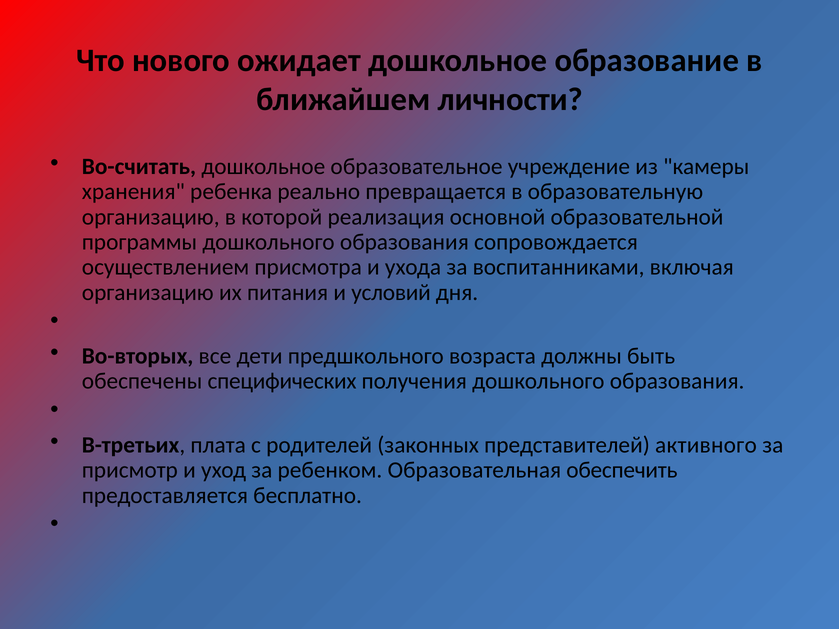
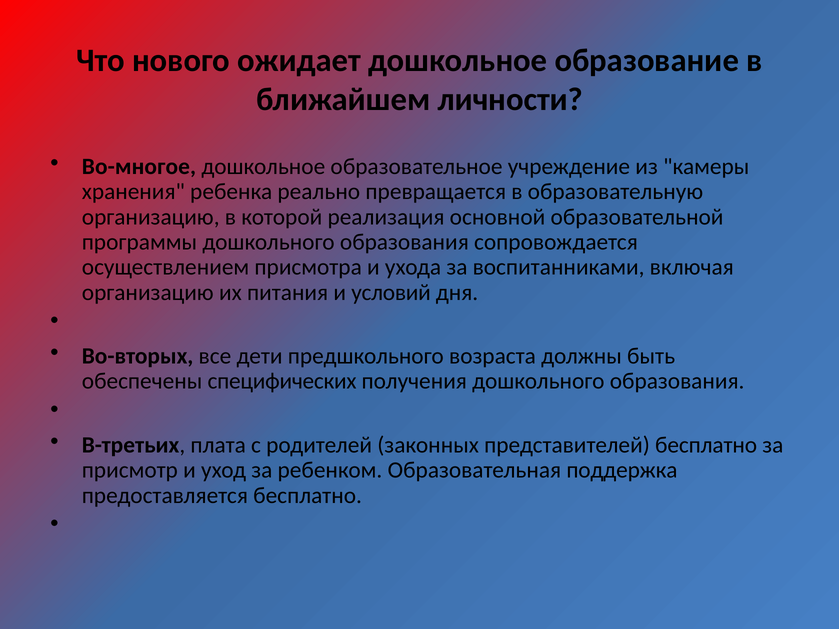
Во-считать: Во-считать -> Во-многое (139, 167)
представителей активного: активного -> бесплатно (706, 445)
обеспечить: обеспечить -> поддержка (622, 470)
